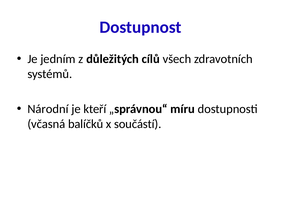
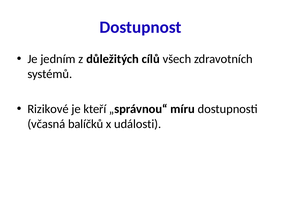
Národní: Národní -> Rizikové (48, 109)
součástí: součástí -> události (138, 124)
